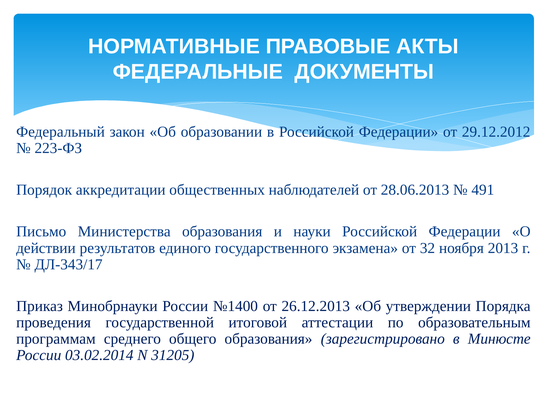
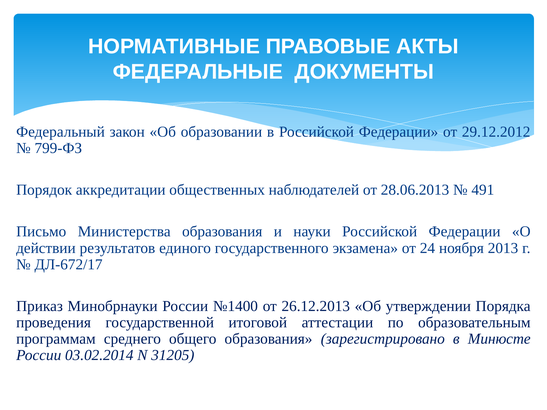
223-ФЗ: 223-ФЗ -> 799-ФЗ (58, 148)
32: 32 -> 24 (427, 248)
ДЛ-343/17: ДЛ-343/17 -> ДЛ-672/17 (69, 265)
